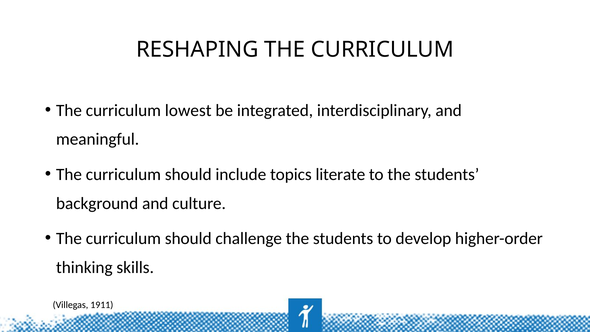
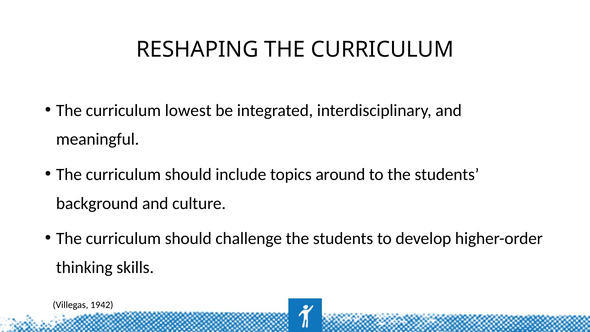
literate: literate -> around (340, 174)
1911: 1911 -> 1942 (102, 305)
